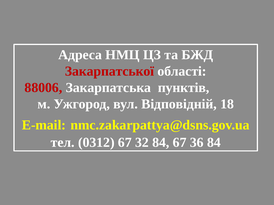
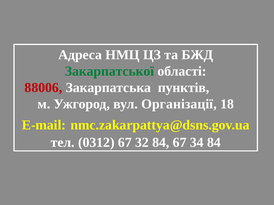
Закарпатської colour: red -> green (109, 71)
Відповідній: Відповідній -> Організації (179, 104)
36: 36 -> 34 (197, 143)
